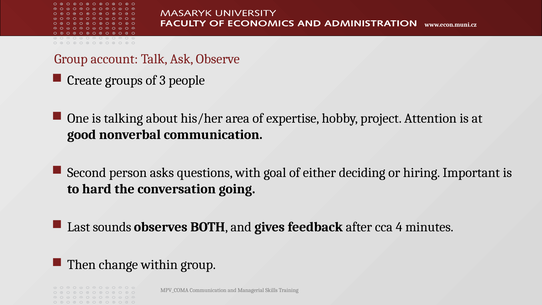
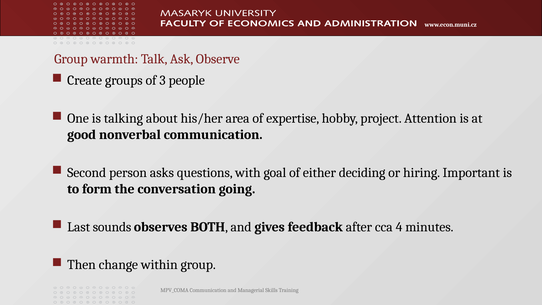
account: account -> warmth (114, 59)
hard: hard -> form (97, 189)
